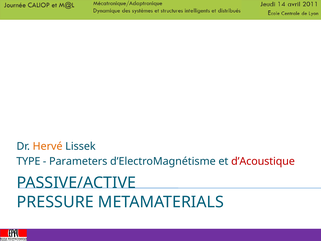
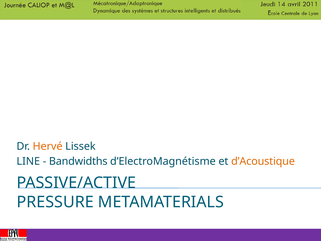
TYPE: TYPE -> LINE (28, 161)
Parameters: Parameters -> Bandwidths (78, 161)
d’Acoustique colour: red -> orange (263, 161)
